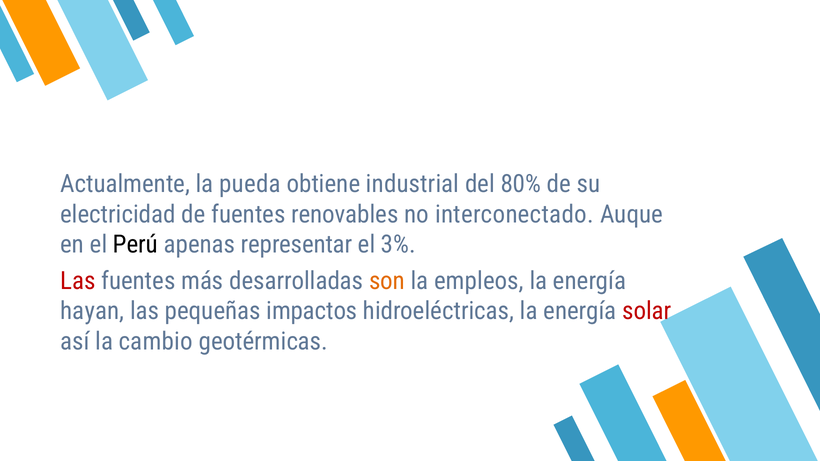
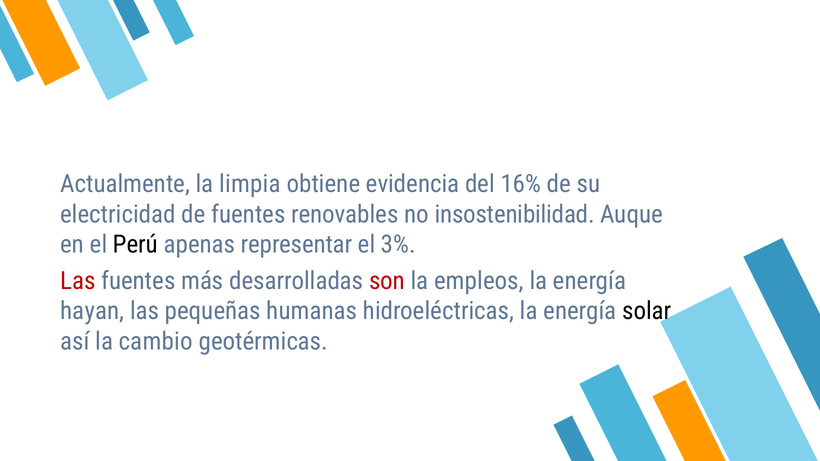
pueda: pueda -> limpia (250, 184)
industrial: industrial -> evidencia (413, 184)
80%: 80% -> 16% (521, 184)
interconectado: interconectado -> insostenibilidad (515, 214)
son colour: orange -> red (387, 281)
impactos: impactos -> humanas (312, 311)
solar colour: red -> black (647, 311)
